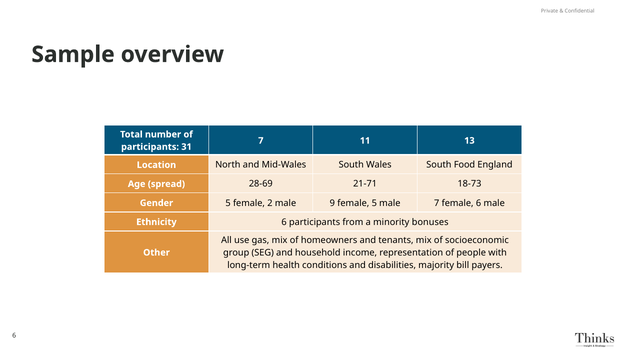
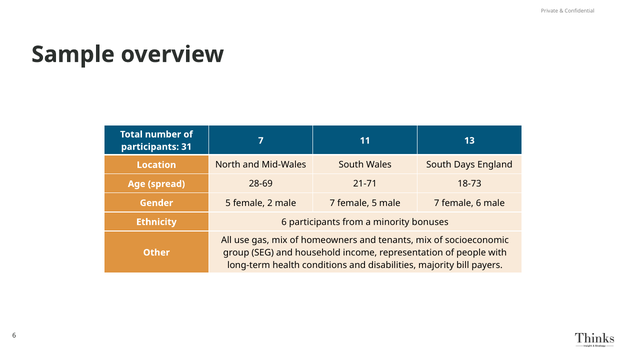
Food: Food -> Days (464, 165)
2 male 9: 9 -> 7 (332, 203)
